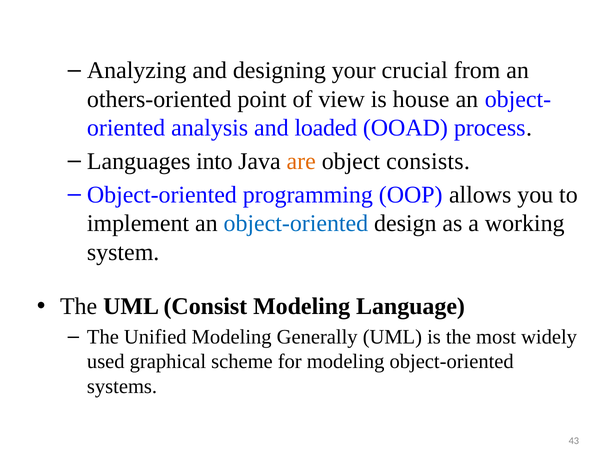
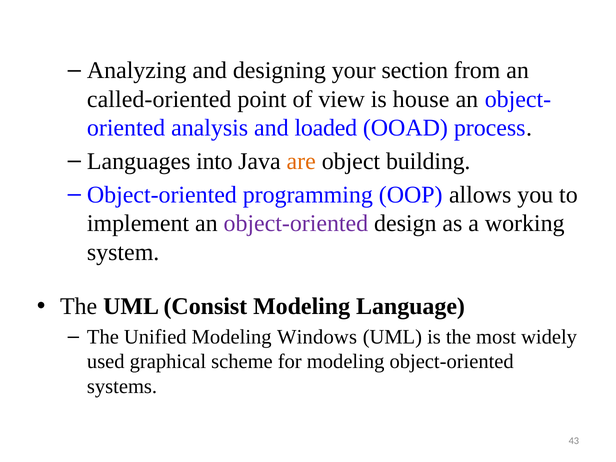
crucial: crucial -> section (415, 70)
others-oriented: others-oriented -> called-oriented (159, 99)
consists: consists -> building (428, 161)
object-oriented colour: blue -> purple (296, 223)
Generally: Generally -> Windows (317, 337)
